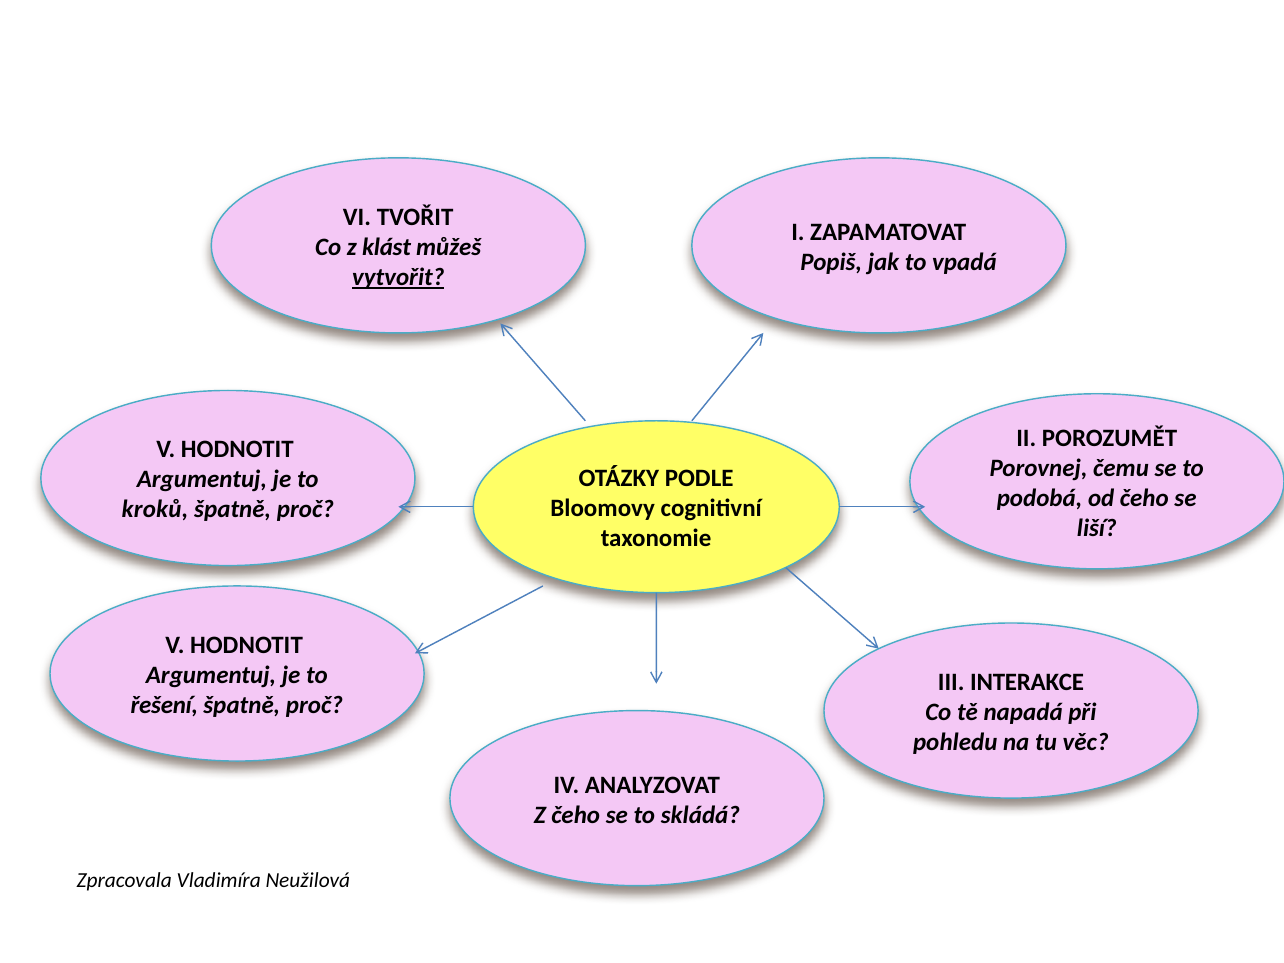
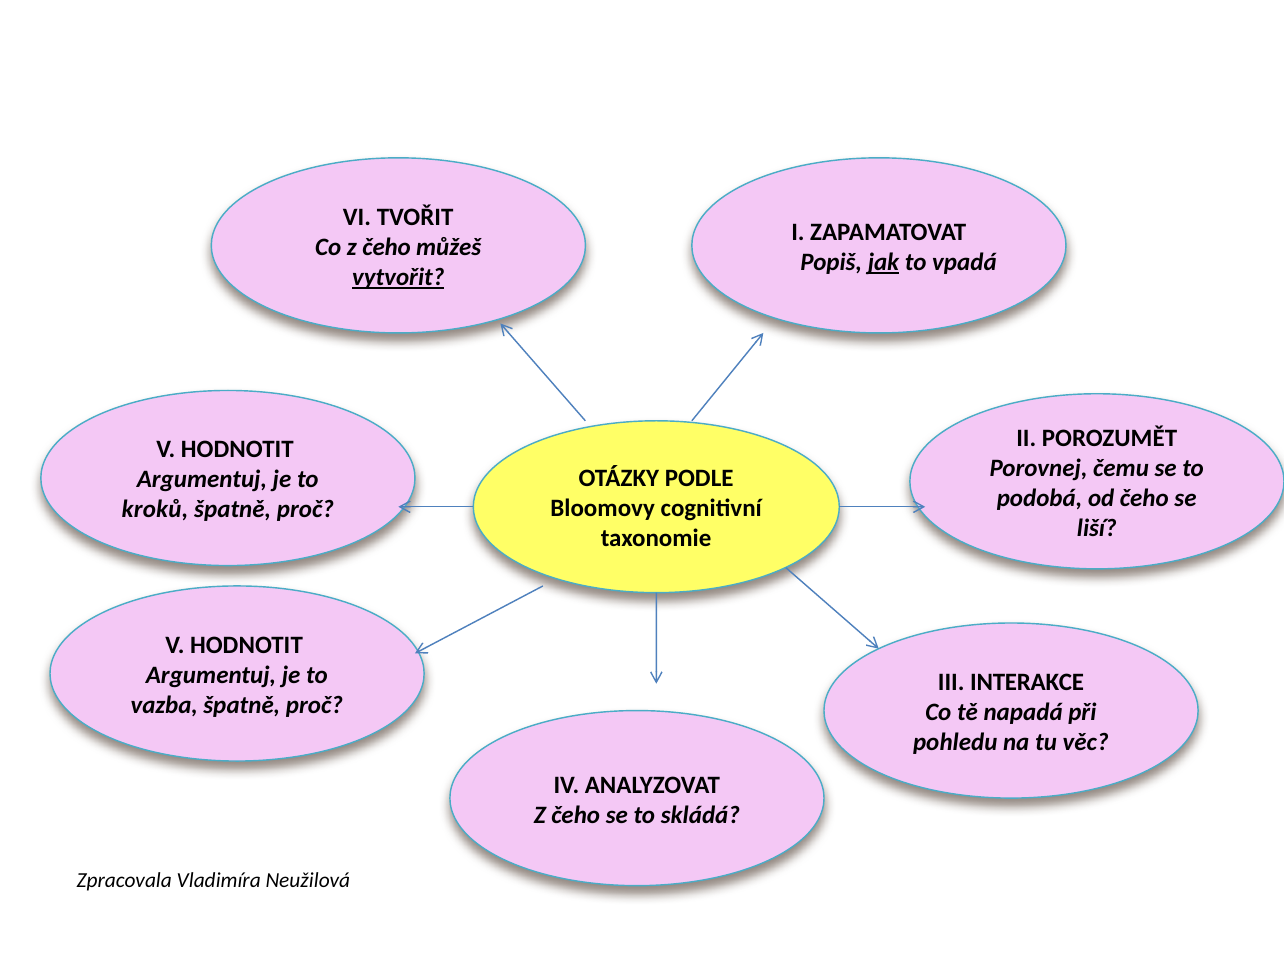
Co z klást: klást -> čeho (387, 247)
jak underline: none -> present (883, 262)
řešení: řešení -> vazba (164, 705)
